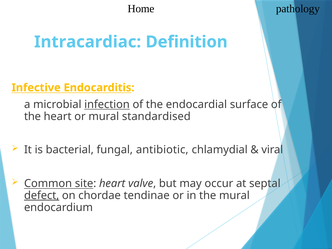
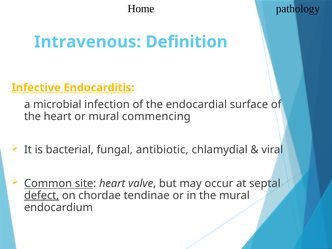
Intracardiac: Intracardiac -> Intravenous (88, 42)
infection underline: present -> none (107, 104)
standardised: standardised -> commencing (156, 116)
